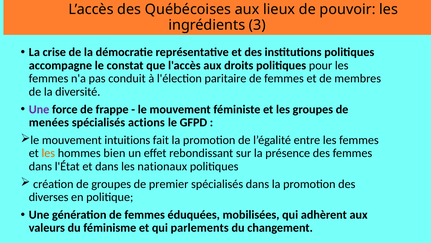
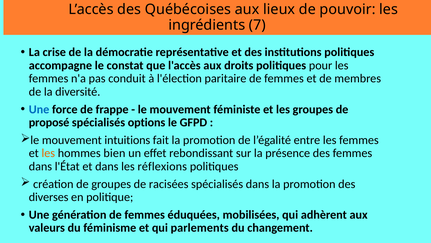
3: 3 -> 7 (257, 25)
Une colour: purple -> blue (39, 109)
menées: menées -> proposé (49, 122)
actions: actions -> options (147, 122)
nationaux: nationaux -> réflexions (162, 166)
premier: premier -> racisées (169, 184)
